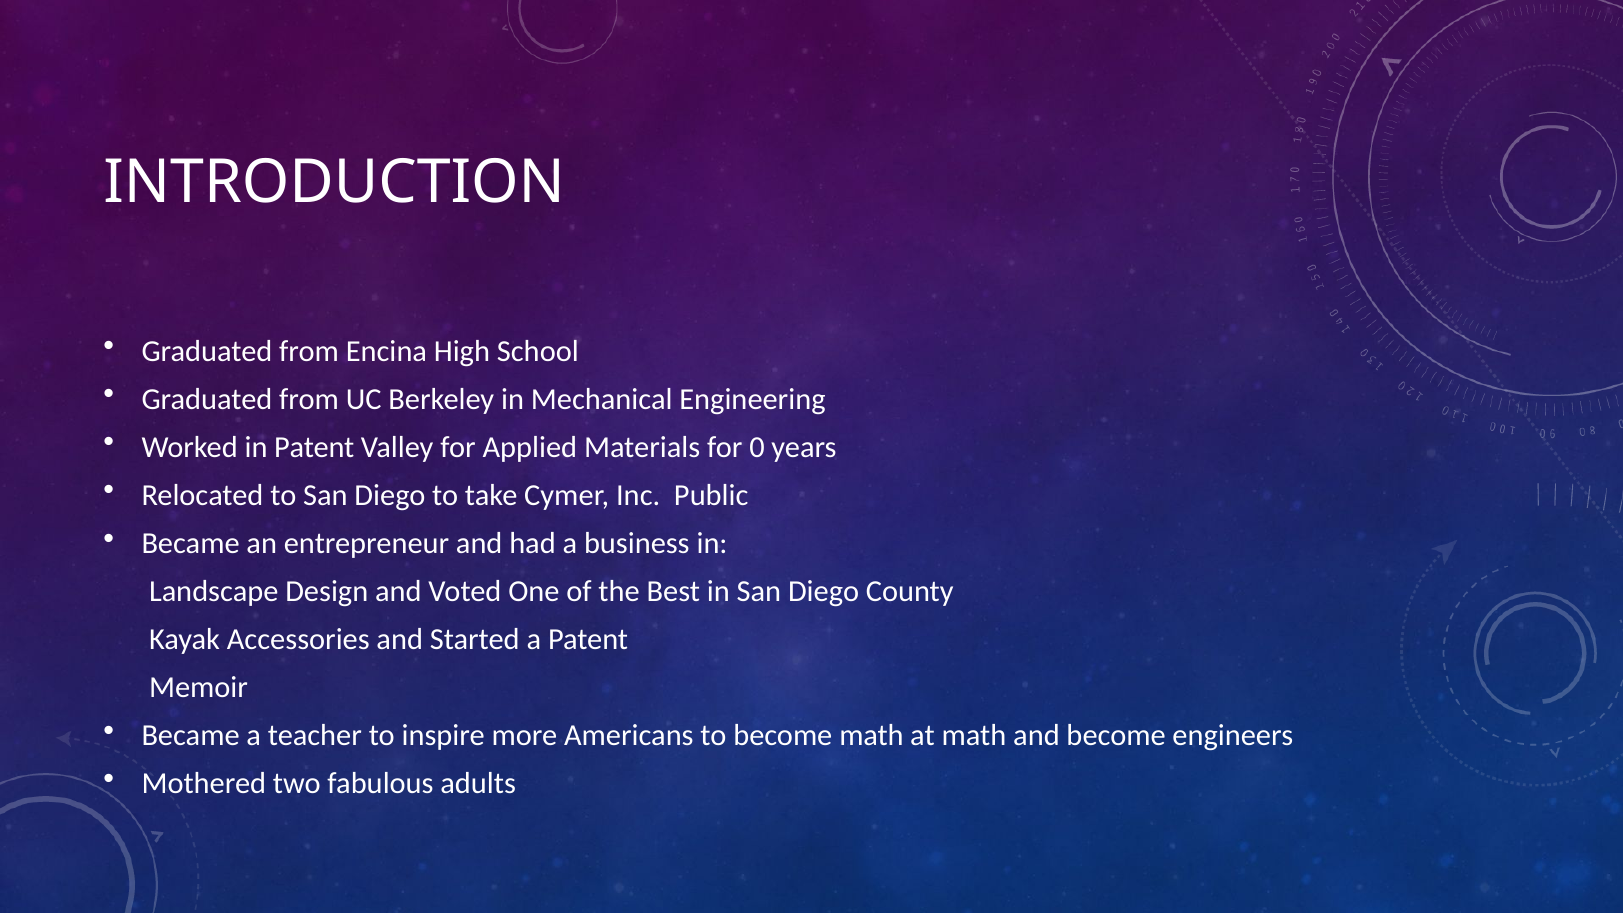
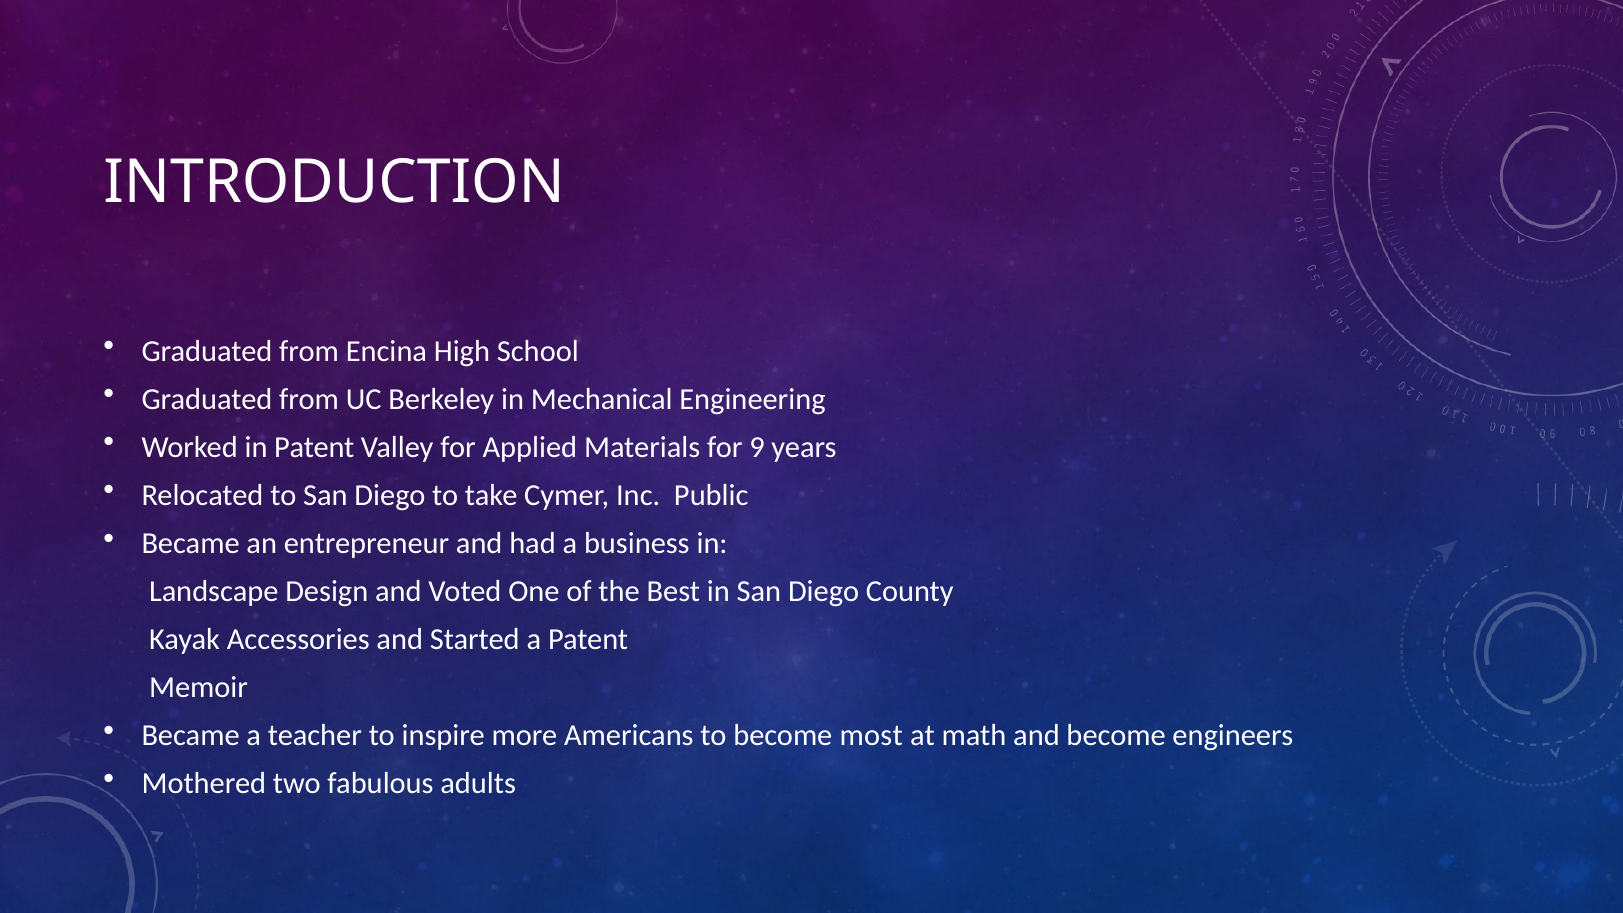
0: 0 -> 9 (757, 447)
become math: math -> most (871, 735)
